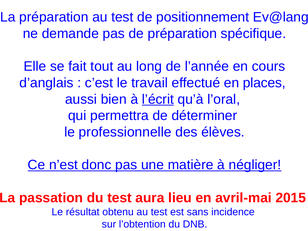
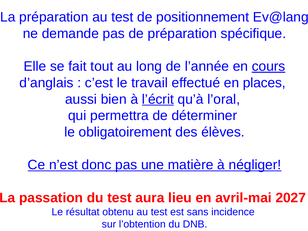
cours underline: none -> present (269, 66)
professionnelle: professionnelle -> obligatoirement (125, 132)
2015: 2015 -> 2027 (291, 198)
